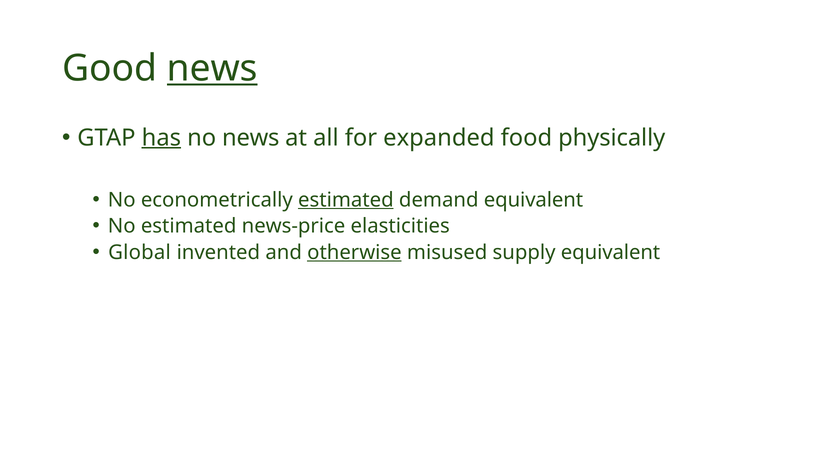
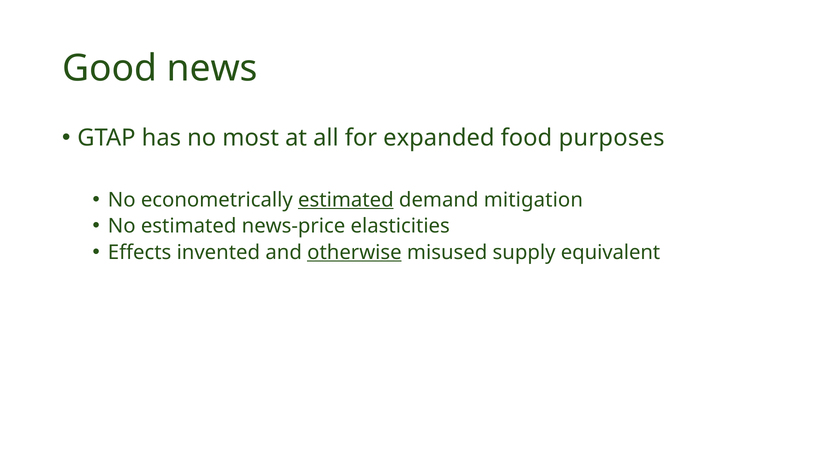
news underline: present -> none (212, 68)
has underline: present -> none (161, 138)
no news: news -> most (251, 138)
physically: physically -> purposes (612, 138)
demand equivalent: equivalent -> mitigation (533, 200)
Global: Global -> Effects (140, 252)
